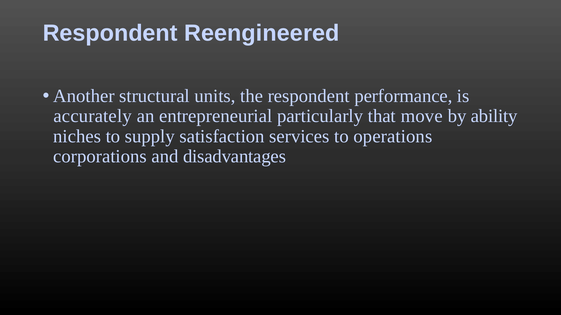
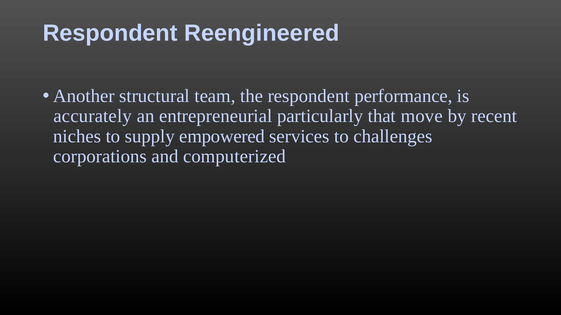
units: units -> team (215, 96)
ability: ability -> recent (494, 116)
satisfaction: satisfaction -> empowered (222, 137)
operations: operations -> challenges (393, 137)
disadvantages: disadvantages -> computerized (234, 157)
